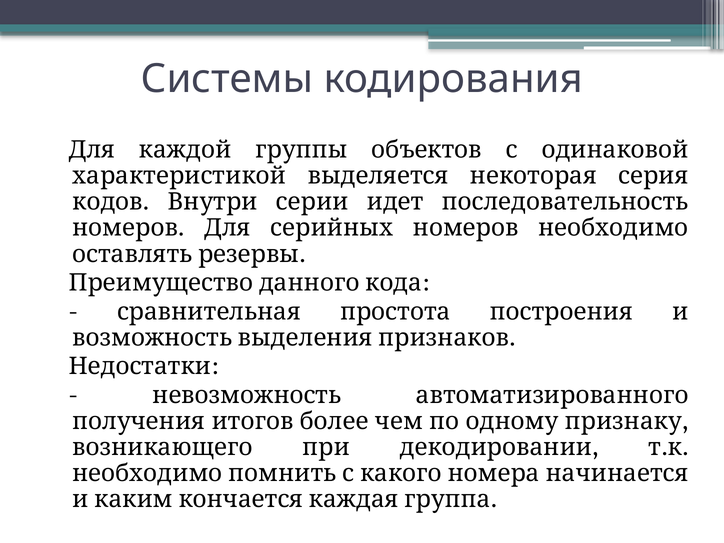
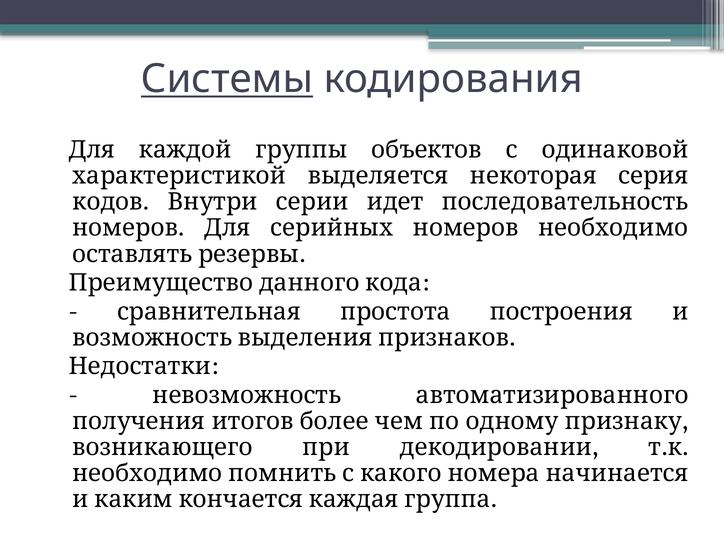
Системы underline: none -> present (227, 79)
